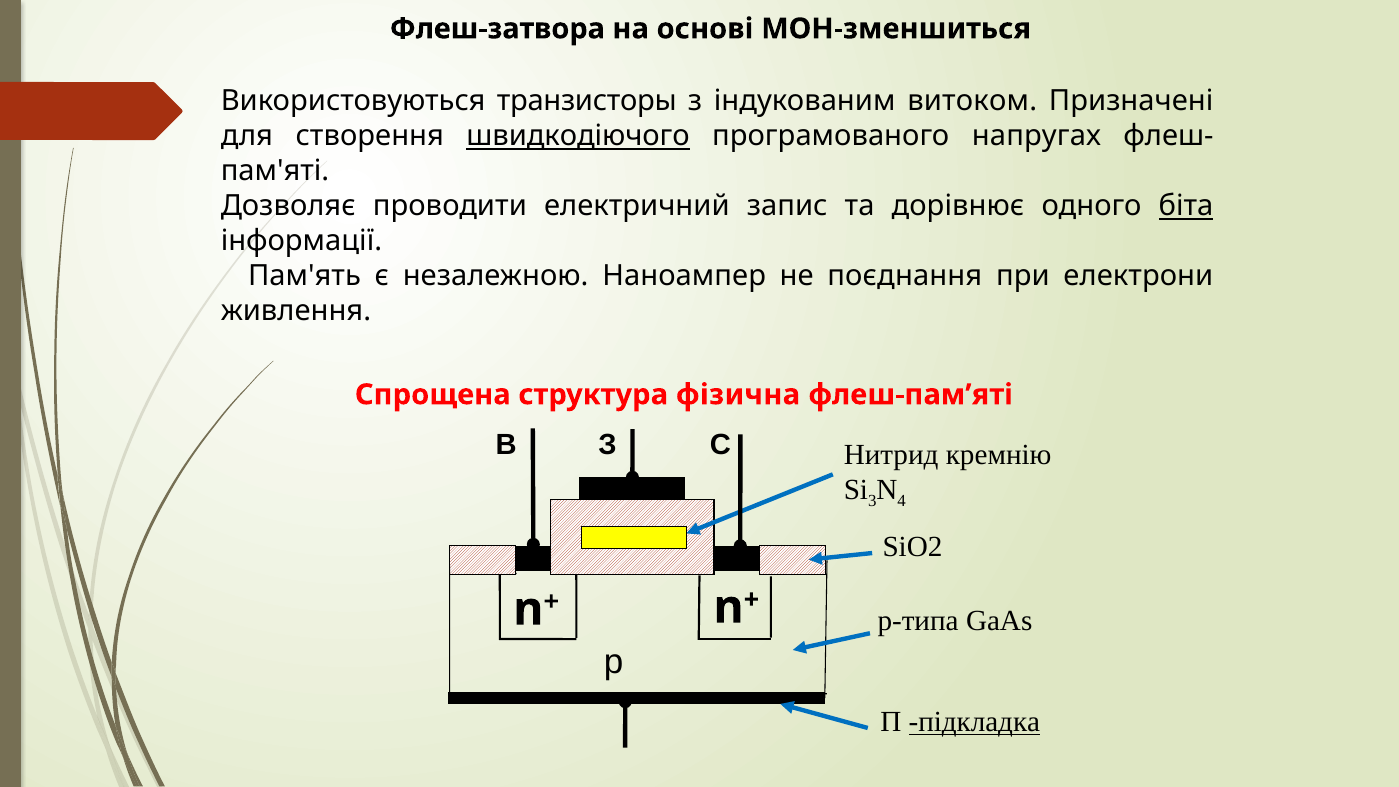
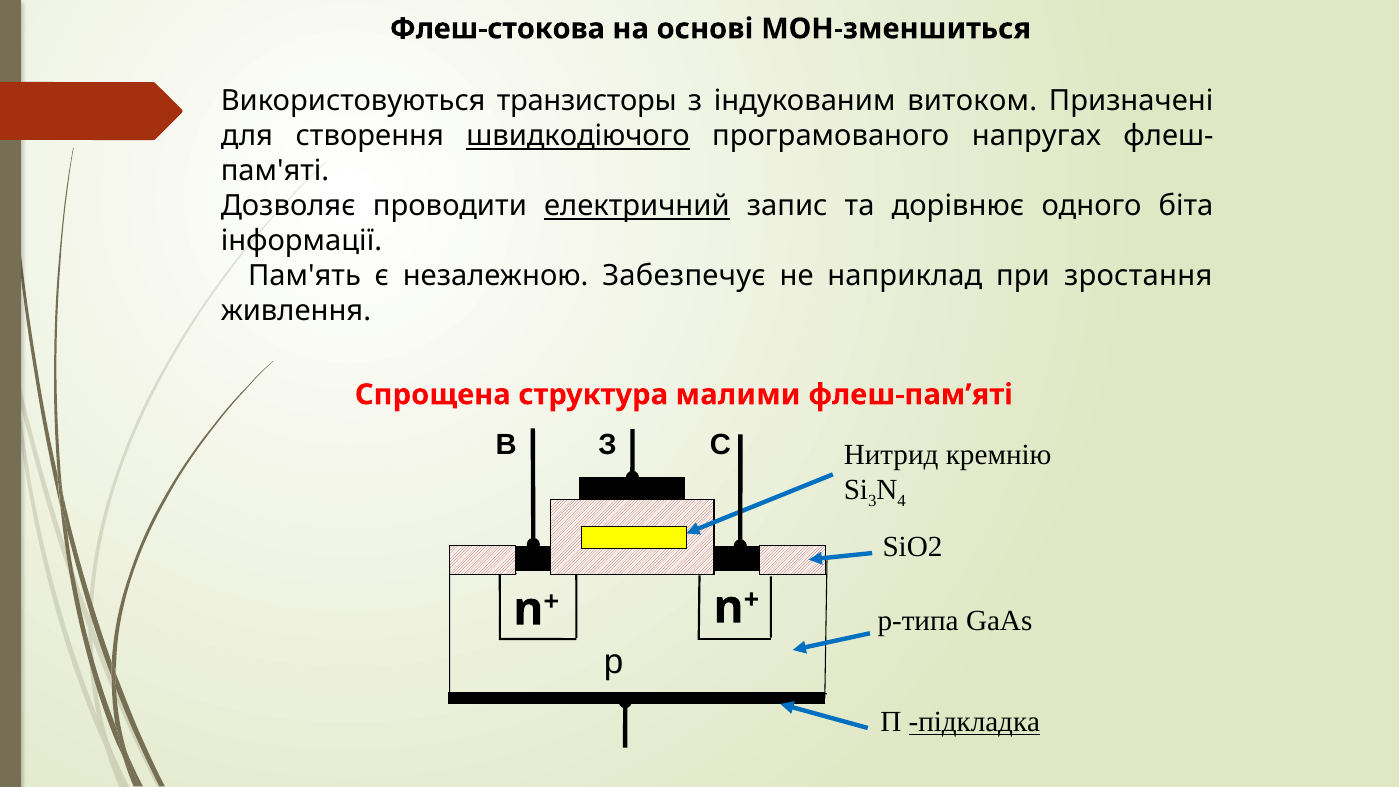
Флеш-затвора: Флеш-затвора -> Флеш-стокова (497, 29)
електричний underline: none -> present (637, 206)
біта underline: present -> none (1186, 206)
Наноампер: Наноампер -> Забезпечує (684, 276)
поєднання: поєднання -> наприклад (905, 276)
електрони: електрони -> зростання (1138, 276)
фізична: фізична -> малими (738, 395)
